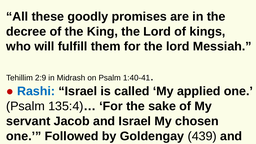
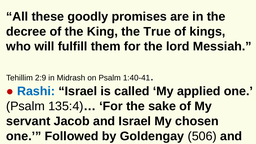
King the Lord: Lord -> True (157, 32)
439: 439 -> 506 (202, 136)
